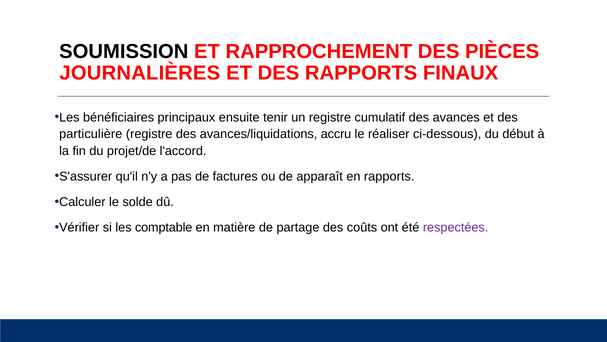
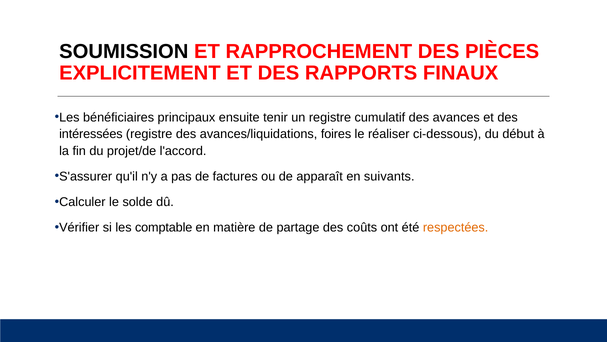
JOURNALIÈRES: JOURNALIÈRES -> EXPLICITEMENT (140, 73)
particulière: particulière -> intéressées (91, 134)
accru: accru -> foires (336, 134)
en rapports: rapports -> suivants (389, 176)
respectées colour: purple -> orange (456, 227)
